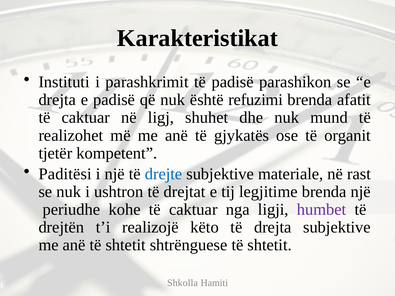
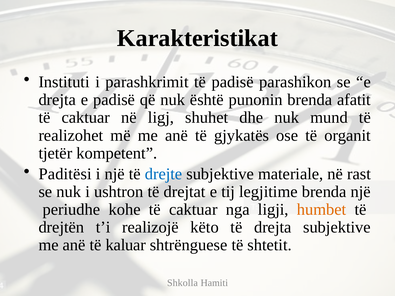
refuzimi: refuzimi -> punonin (256, 100)
humbet colour: purple -> orange (322, 210)
anë të shtetit: shtetit -> kaluar (126, 245)
